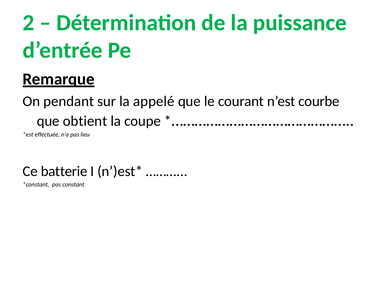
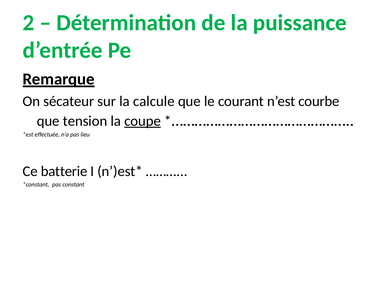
pendant: pendant -> sécateur (69, 101)
appelé: appelé -> calcule (154, 101)
obtient: obtient -> tension (85, 121)
coupe underline: none -> present (143, 121)
